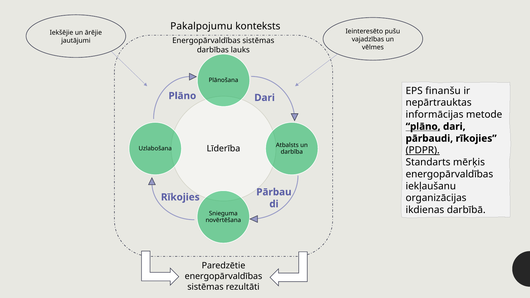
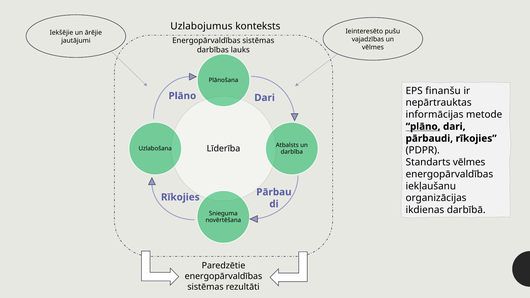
Pakalpojumu: Pakalpojumu -> Uzlabojumus (201, 26)
PDPR underline: present -> none (423, 150)
Standarts mērķis: mērķis -> vēlmes (469, 162)
